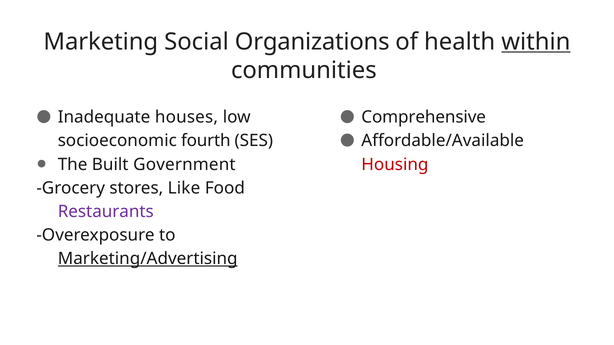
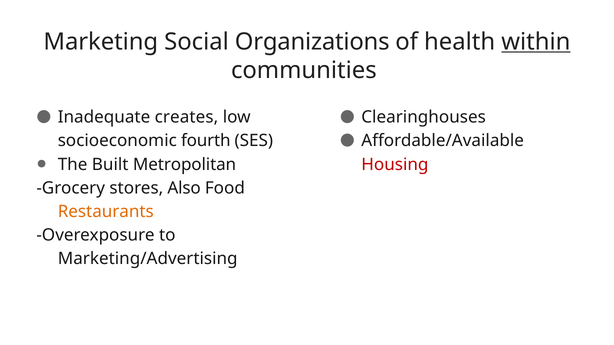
houses: houses -> creates (186, 117)
Comprehensive: Comprehensive -> Clearinghouses (424, 117)
Government: Government -> Metropolitan (185, 165)
Like: Like -> Also (184, 188)
Restaurants colour: purple -> orange (106, 212)
Marketing/Advertising underline: present -> none (148, 259)
